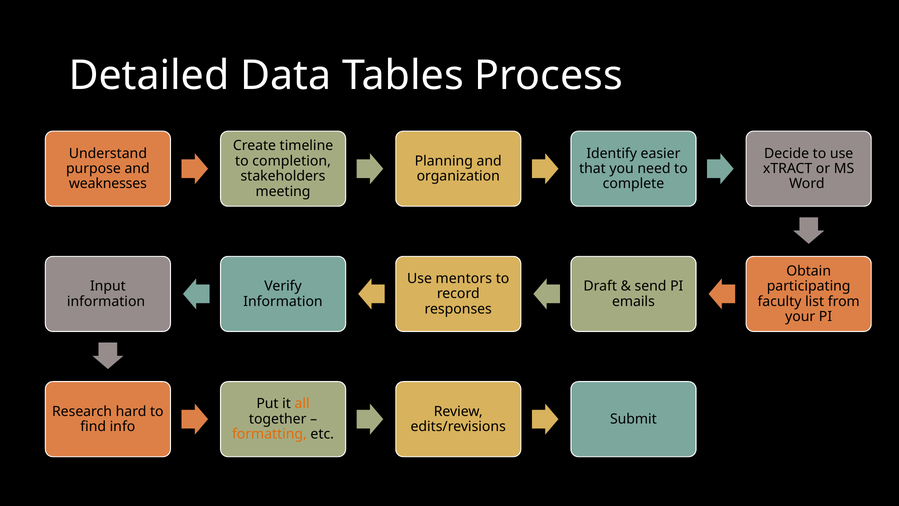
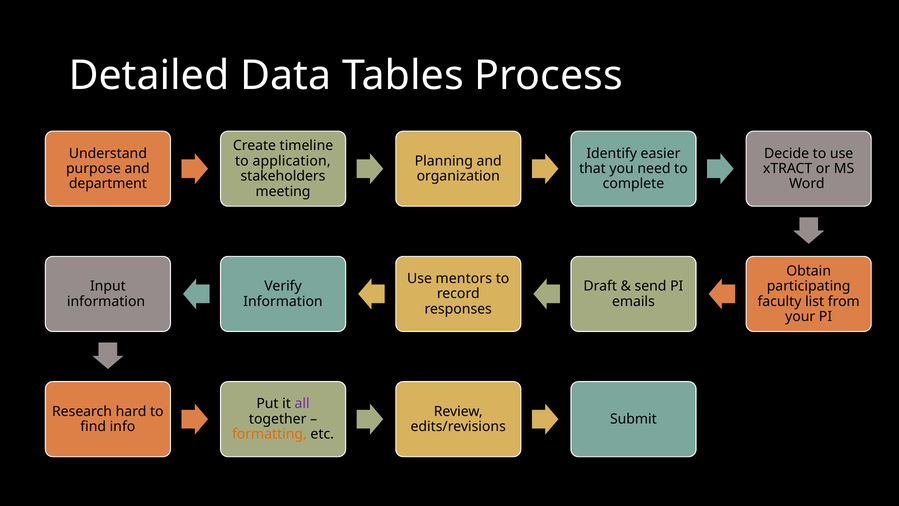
completion: completion -> application (292, 161)
weaknesses: weaknesses -> department (108, 184)
all colour: orange -> purple (302, 404)
